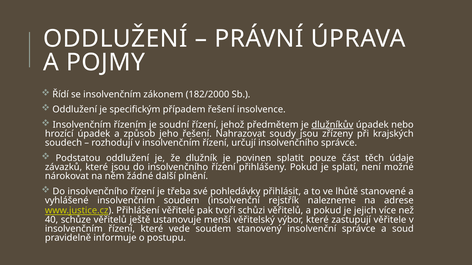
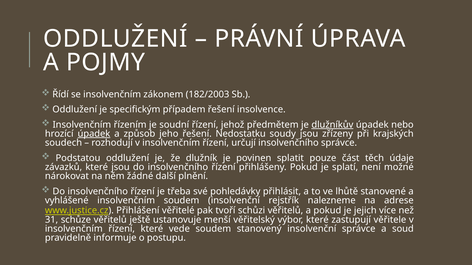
182/2000: 182/2000 -> 182/2003 (208, 94)
úpadek underline: none -> present (94, 134)
Nahrazovat: Nahrazovat -> Nedostatku (241, 134)
40: 40 -> 31 (52, 220)
